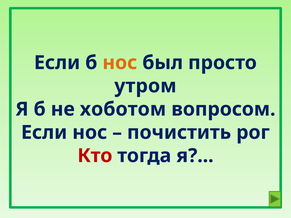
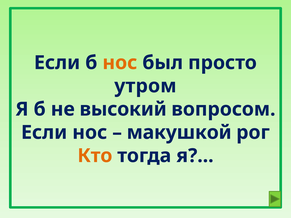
хоботом: хоботом -> высокий (123, 109)
почистить: почистить -> макушкой (179, 133)
Кто colour: red -> orange (95, 156)
